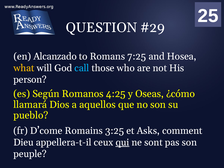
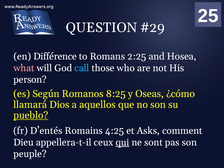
Alcanzado: Alcanzado -> Différence (55, 56)
7:25: 7:25 -> 2:25 (137, 56)
what colour: yellow -> pink (24, 68)
4:25: 4:25 -> 8:25 (116, 94)
pueblo underline: none -> present (31, 115)
D’come: D’come -> D’entés (46, 131)
3:25: 3:25 -> 4:25 (115, 131)
